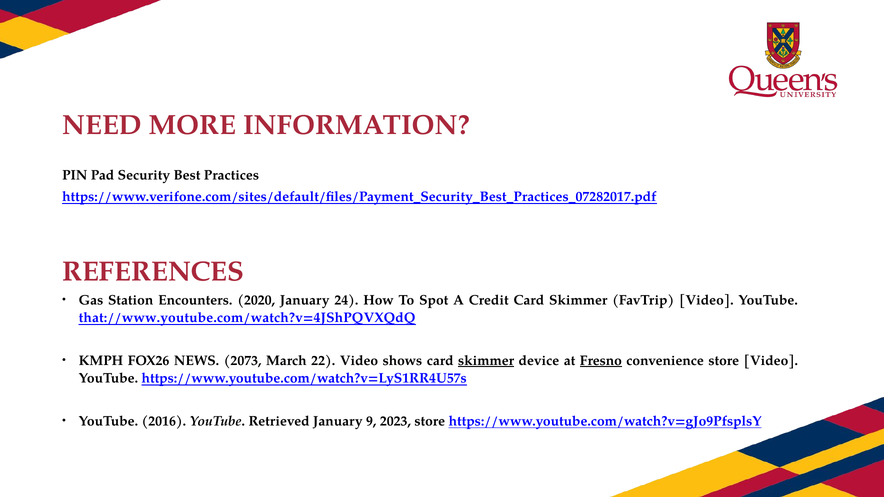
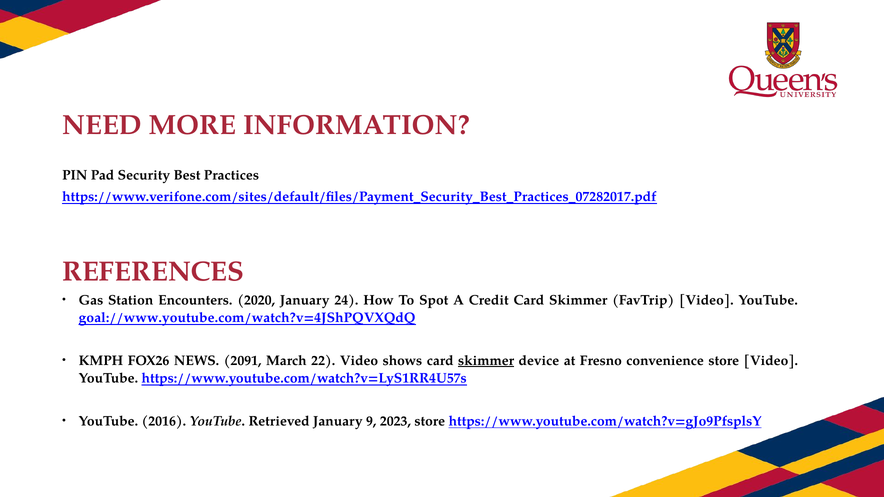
that://www.youtube.com/watch?v=4JShPQVXQdQ: that://www.youtube.com/watch?v=4JShPQVXQdQ -> goal://www.youtube.com/watch?v=4JShPQVXQdQ (247, 318)
2073: 2073 -> 2091 (243, 361)
Fresno underline: present -> none (601, 361)
